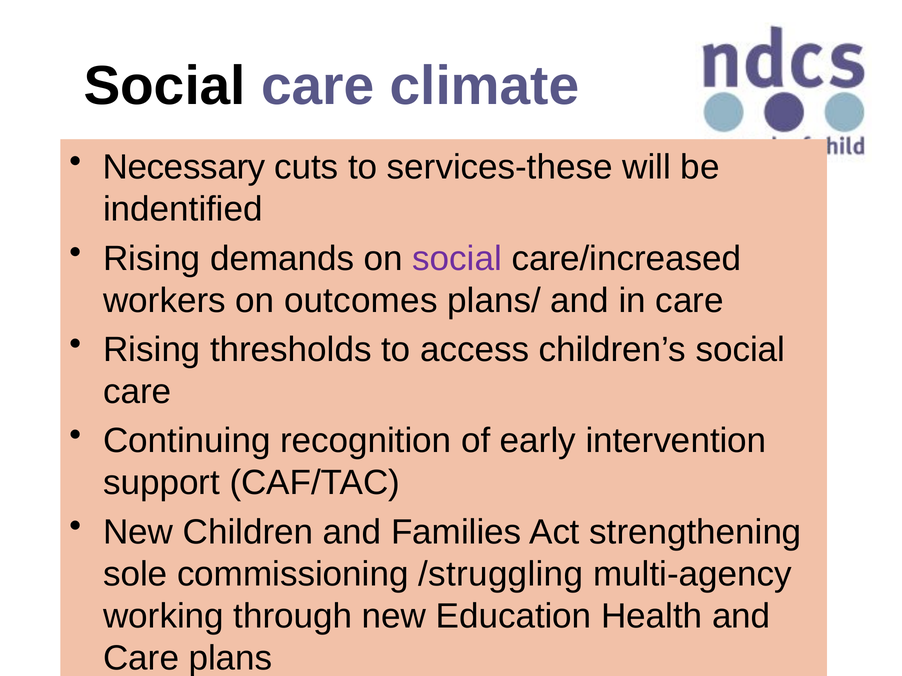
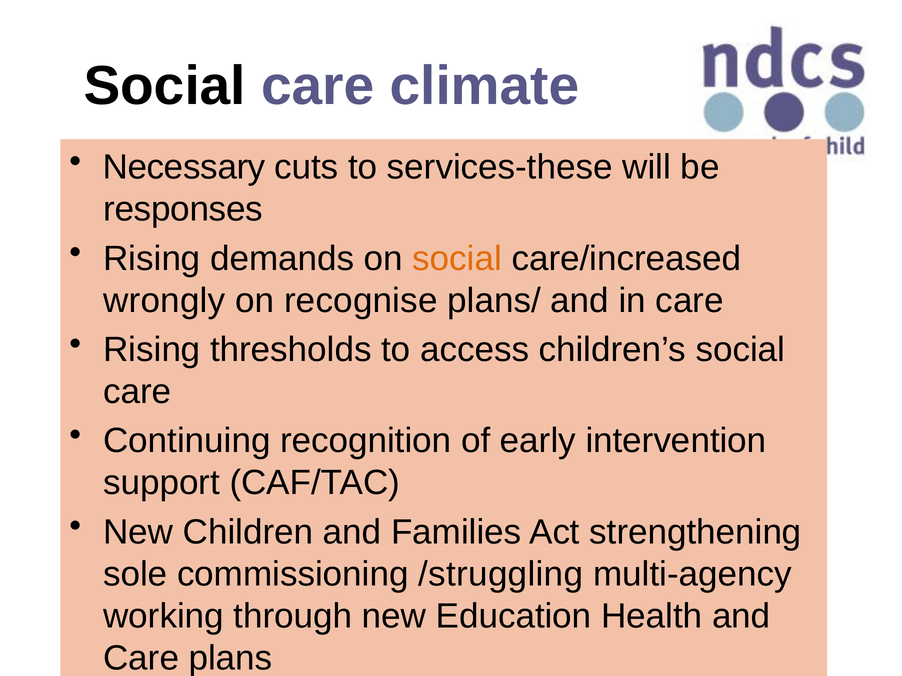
indentified: indentified -> responses (183, 209)
social colour: purple -> orange (457, 259)
workers: workers -> wrongly (164, 301)
outcomes: outcomes -> recognise (361, 301)
